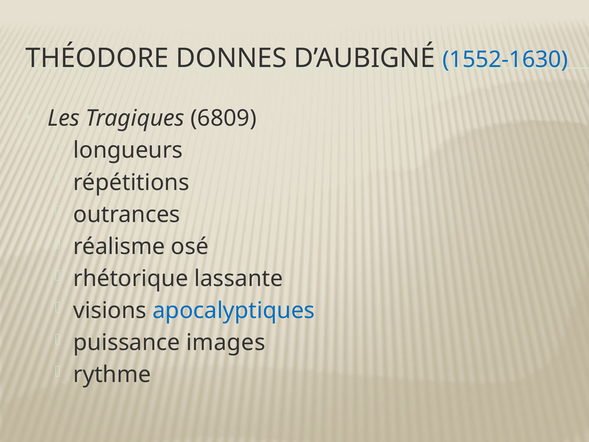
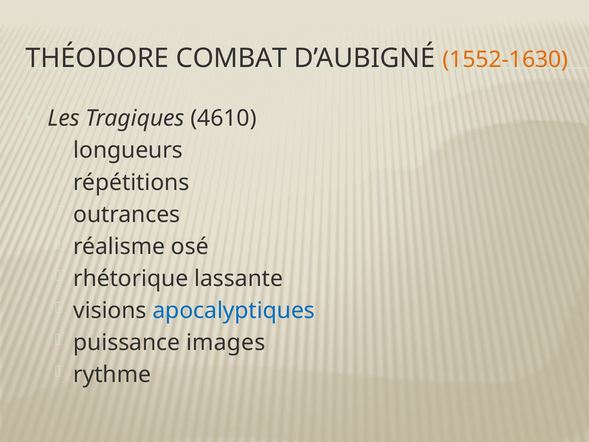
DONNES: DONNES -> COMBAT (232, 58)
1552-1630 colour: blue -> orange (505, 60)
6809: 6809 -> 4610 (224, 118)
